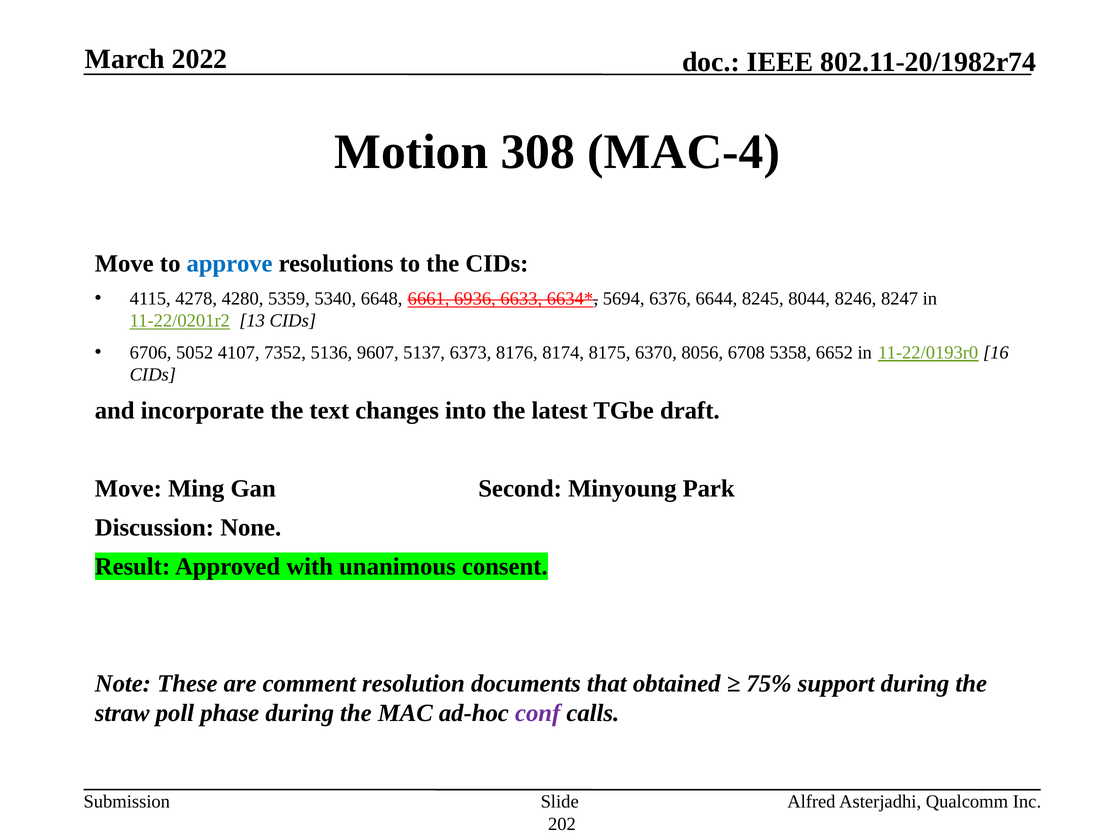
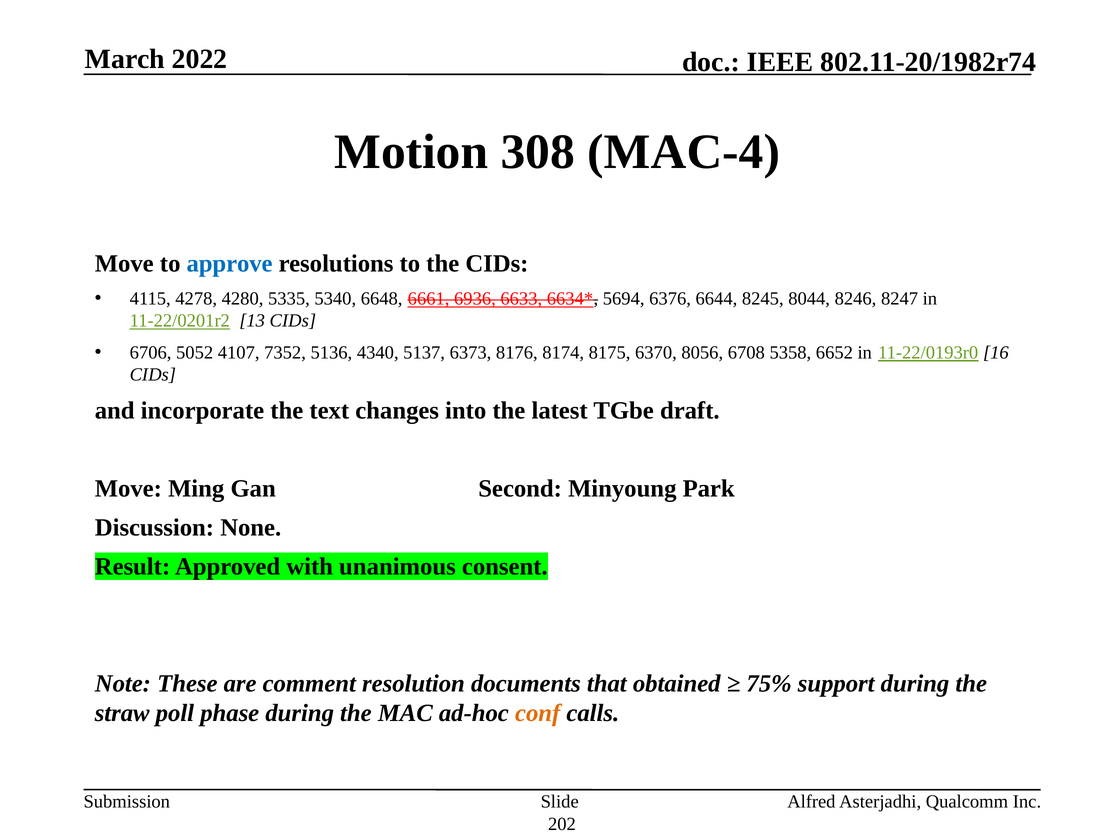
5359: 5359 -> 5335 (289, 299)
9607: 9607 -> 4340 (378, 353)
conf colour: purple -> orange (538, 714)
